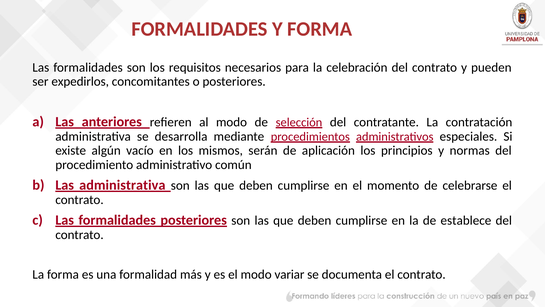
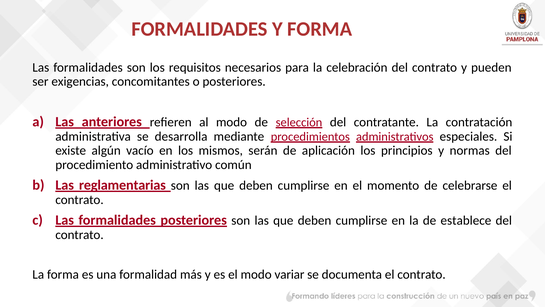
expedirlos: expedirlos -> exigencias (80, 81)
Las administrativa: administrativa -> reglamentarias (122, 185)
